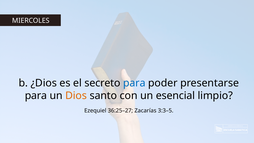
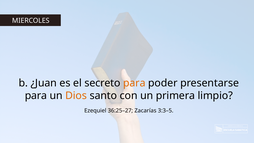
¿Dios: ¿Dios -> ¿Juan (44, 83)
para colour: blue -> orange (134, 83)
esencial: esencial -> primera (175, 95)
